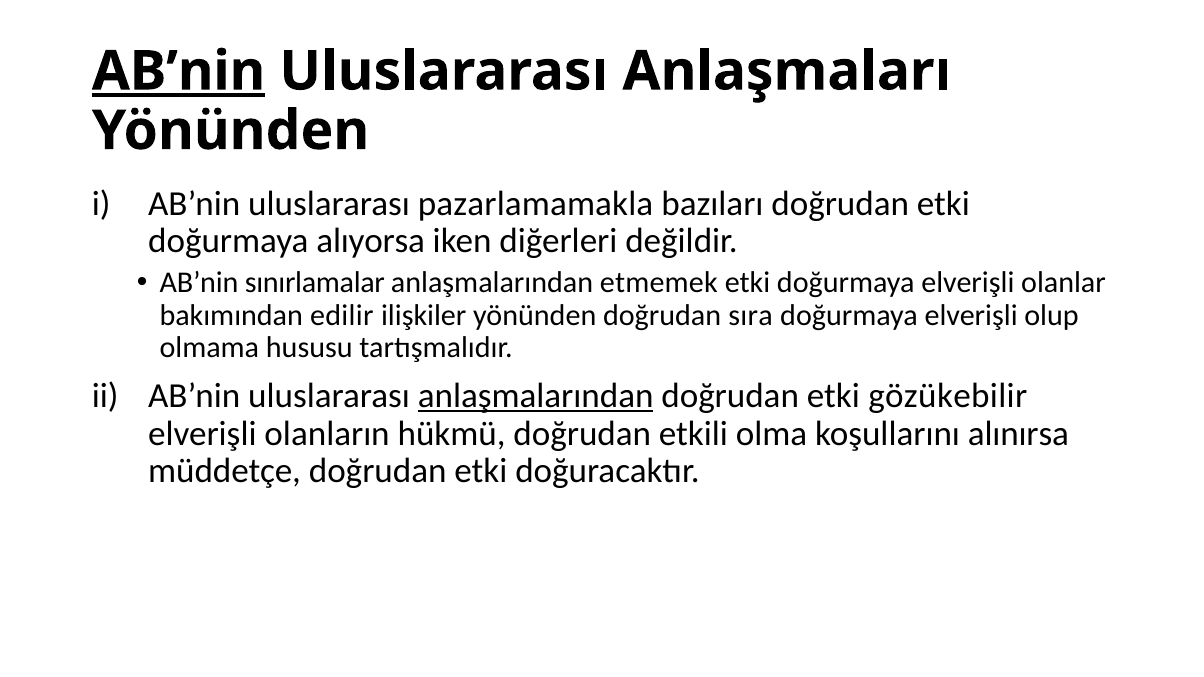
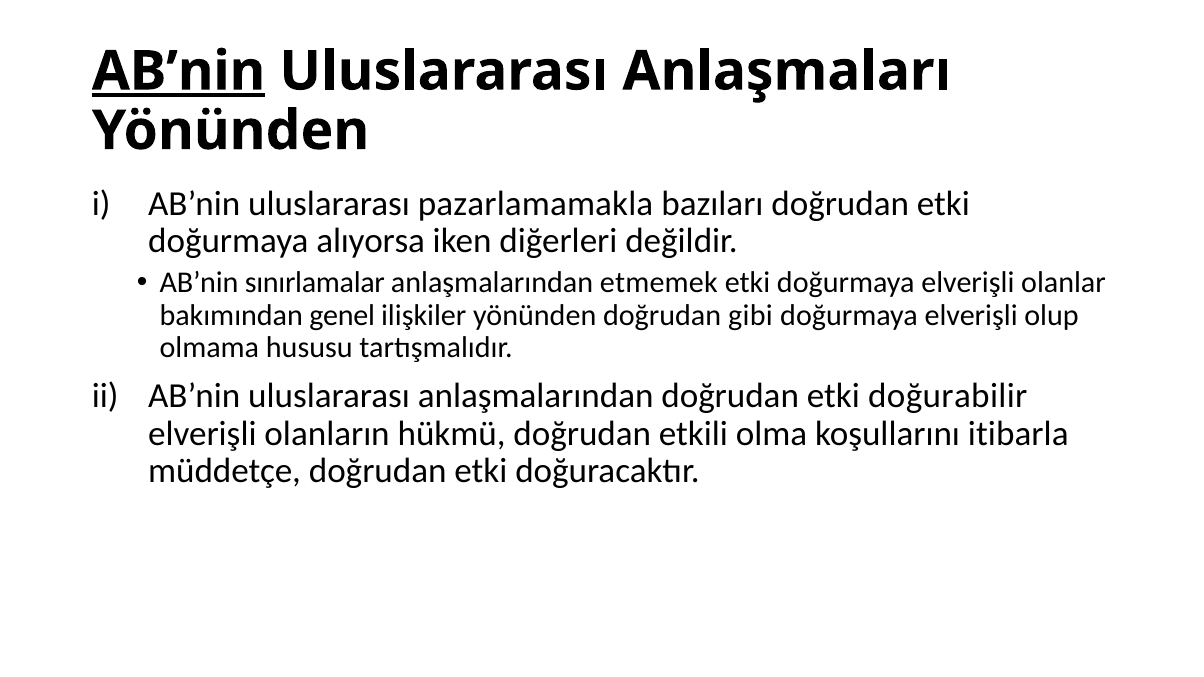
edilir: edilir -> genel (342, 315)
sıra: sıra -> gibi (751, 315)
anlaşmalarından underline: present -> none (536, 396)
gözükebilir: gözükebilir -> doğurabilir (948, 396)
alınırsa: alınırsa -> itibarla (1018, 434)
